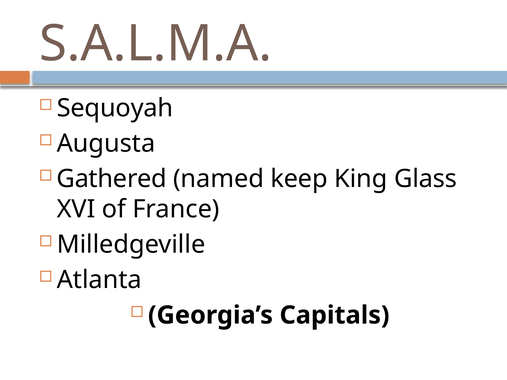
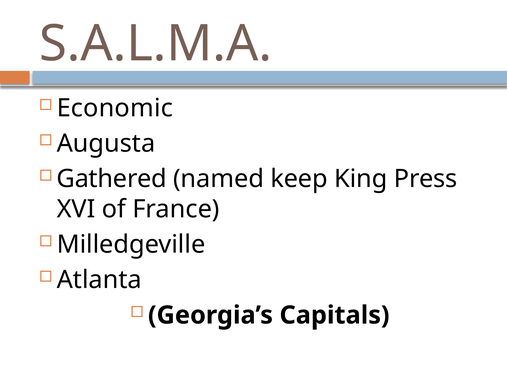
Sequoyah: Sequoyah -> Economic (115, 108)
Glass: Glass -> Press (426, 179)
